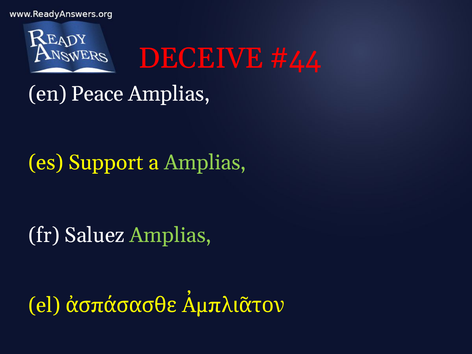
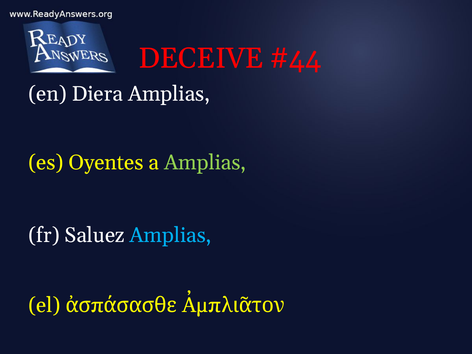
Peace: Peace -> Diera (97, 94)
Support: Support -> Oyentes (106, 162)
Amplias colour: light green -> light blue (171, 235)
